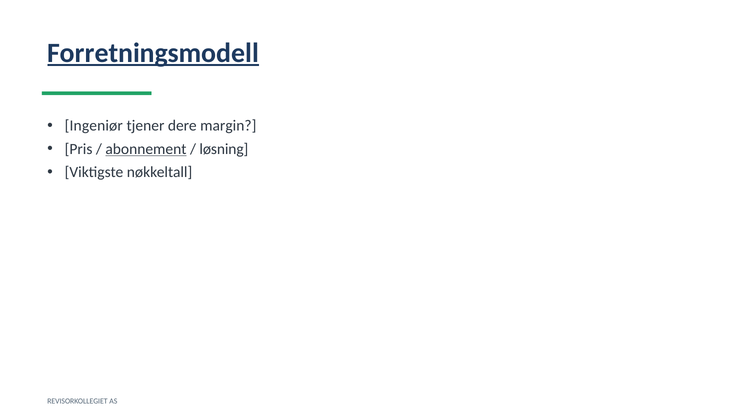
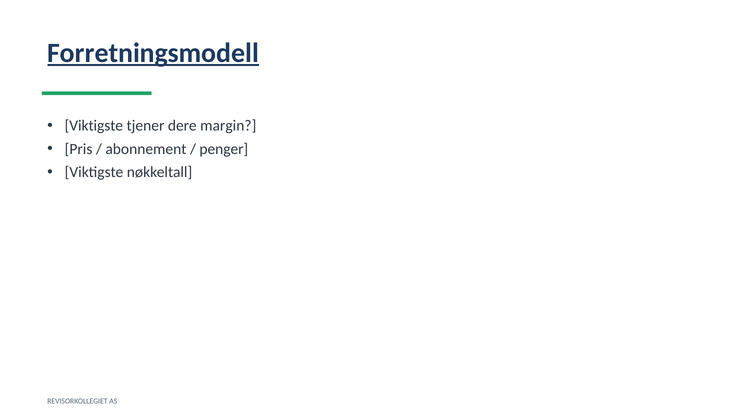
Ingeniør: Ingeniør -> Viktigste (94, 126)
abonnement underline: present -> none (146, 149)
løsning: løsning -> penger (224, 149)
